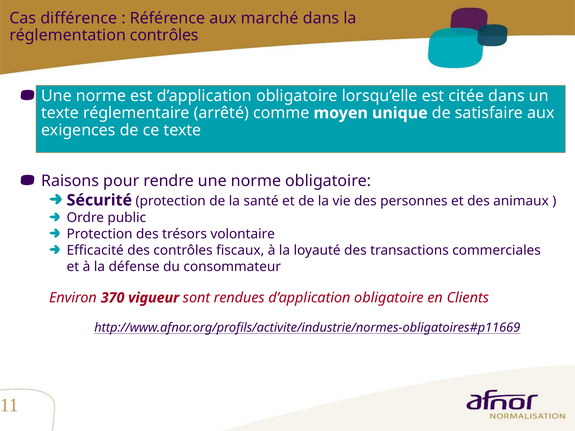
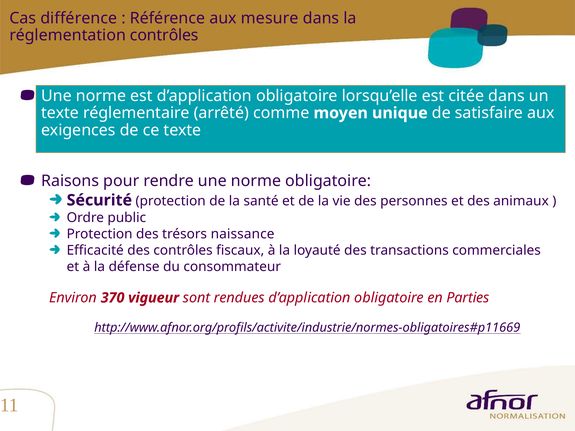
marché: marché -> mesure (270, 18)
volontaire: volontaire -> naissance (243, 234)
Clients: Clients -> Parties (468, 298)
